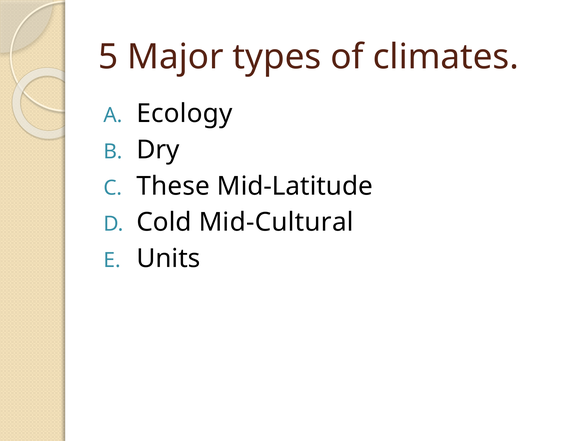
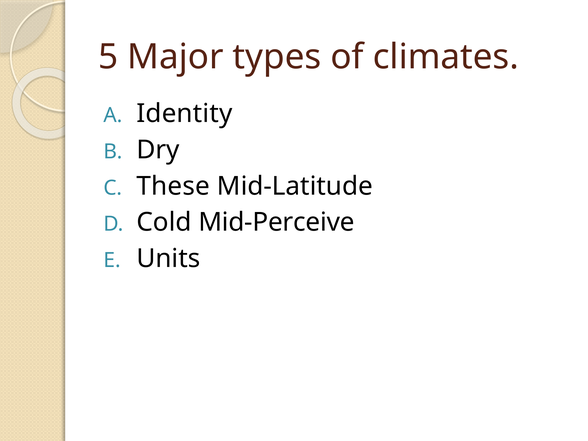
Ecology: Ecology -> Identity (184, 114)
Mid-Cultural: Mid-Cultural -> Mid-Perceive (276, 222)
